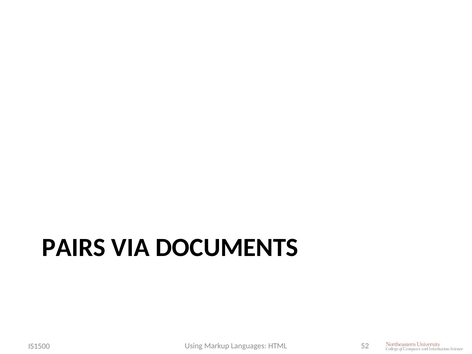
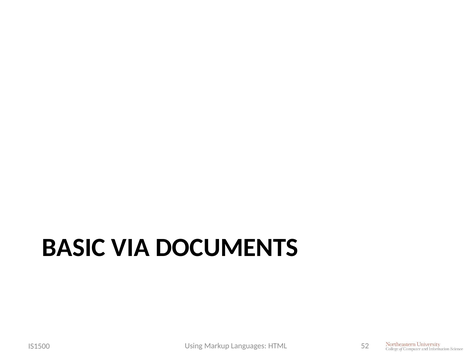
PAIRS: PAIRS -> BASIC (74, 247)
